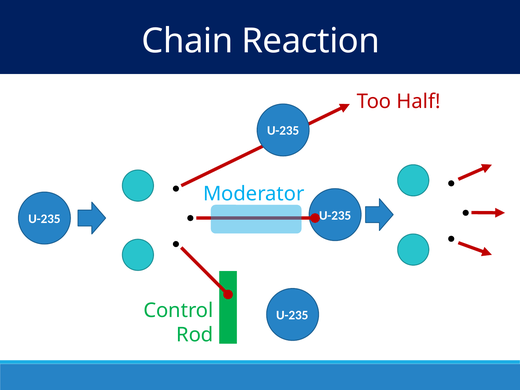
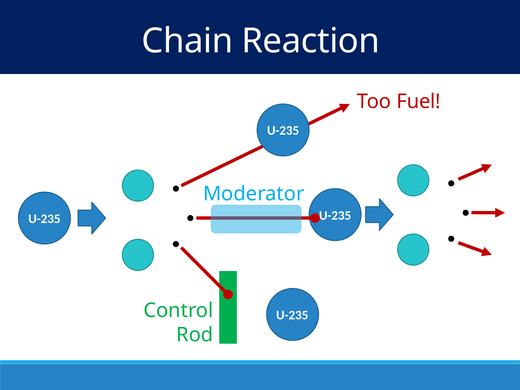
Half: Half -> Fuel (419, 101)
